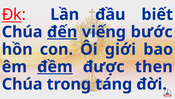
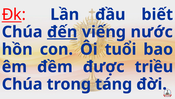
bước: bước -> nước (152, 32)
giới: giới -> tuổi (121, 49)
đềm underline: present -> none (55, 66)
then: then -> triều (154, 66)
